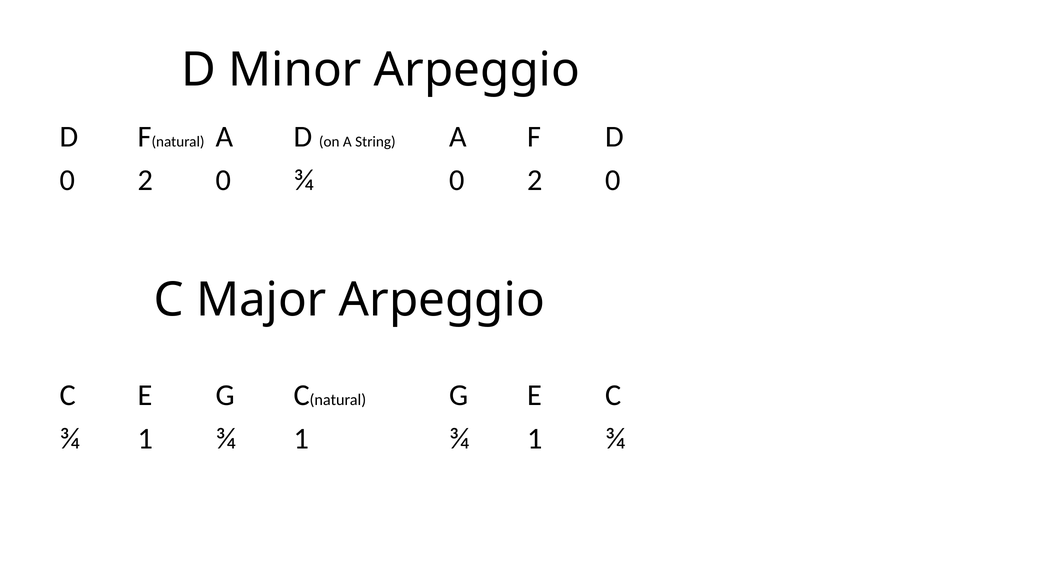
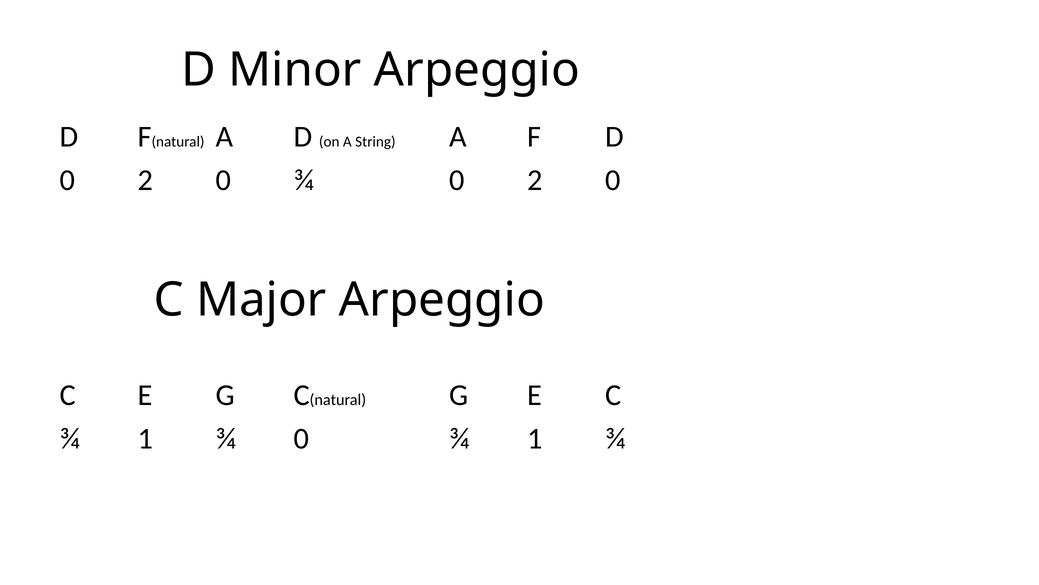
1: 1 -> 0 (301, 438)
